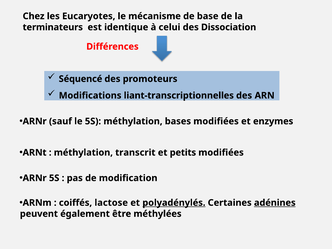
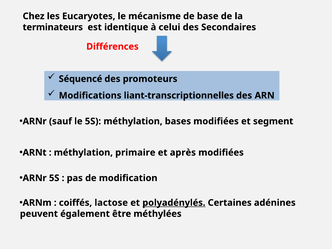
Dissociation: Dissociation -> Secondaires (229, 27)
enzymes: enzymes -> segment (273, 121)
transcrit: transcrit -> primaire (135, 153)
petits: petits -> après (183, 153)
adénines underline: present -> none (275, 203)
